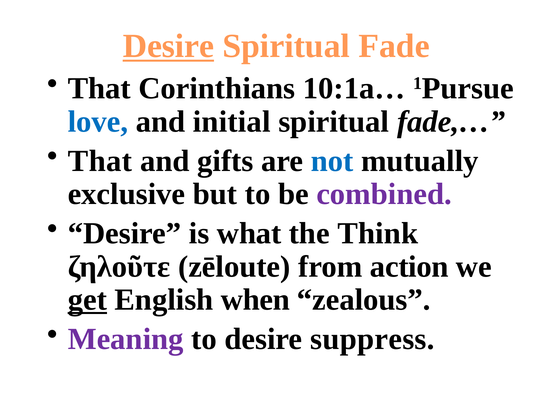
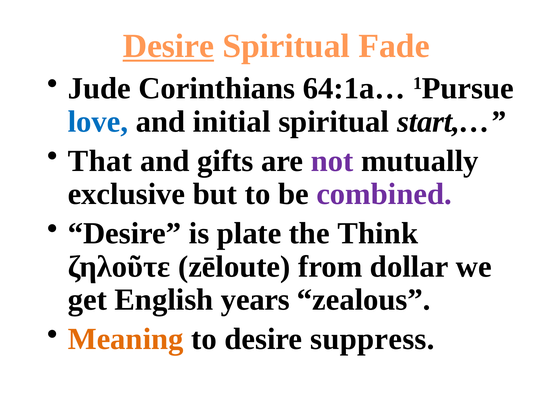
That: That -> Jude (99, 88)
10:1a…: 10:1a… -> 64:1a… (354, 88)
fade,…: fade,… -> start,… (451, 121)
not colour: blue -> purple (332, 161)
what: what -> plate (249, 233)
action: action -> dollar (409, 266)
get underline: present -> none (87, 300)
when: when -> years (255, 300)
Meaning colour: purple -> orange (126, 339)
